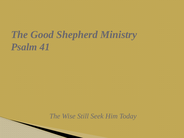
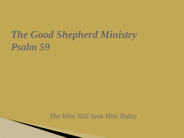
41: 41 -> 59 (45, 47)
